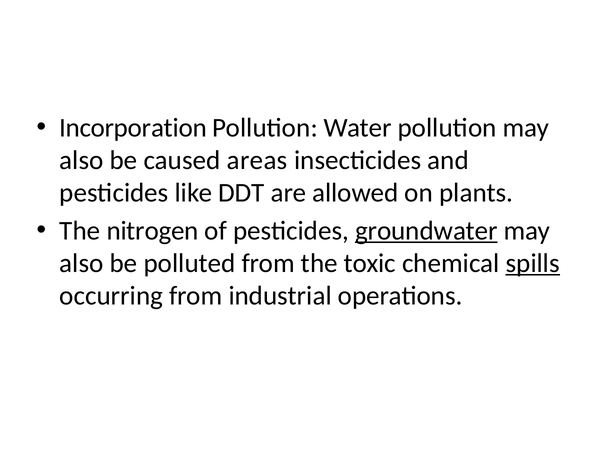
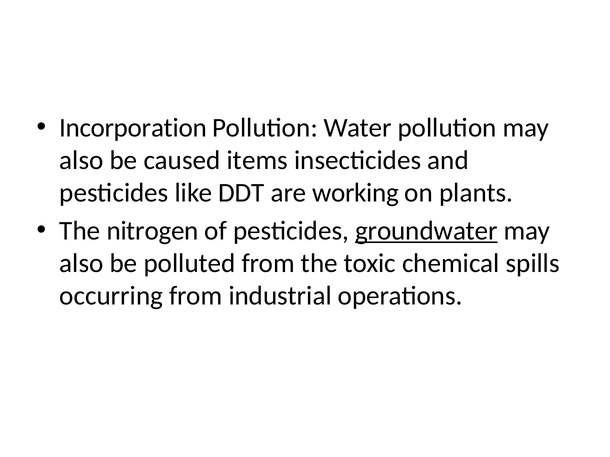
areas: areas -> items (257, 161)
allowed: allowed -> working (356, 193)
spills underline: present -> none (533, 264)
